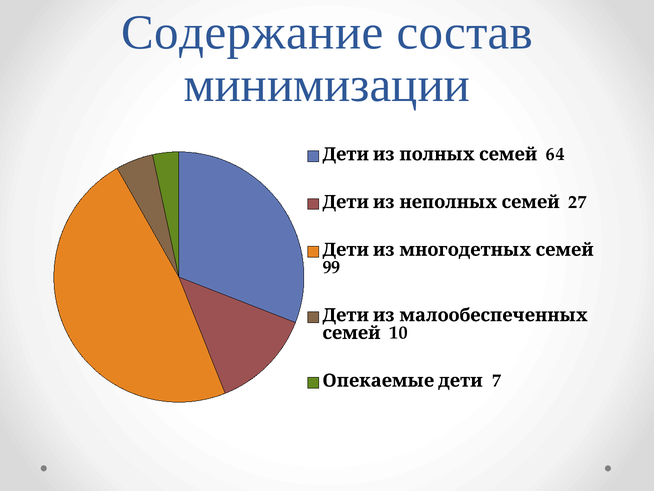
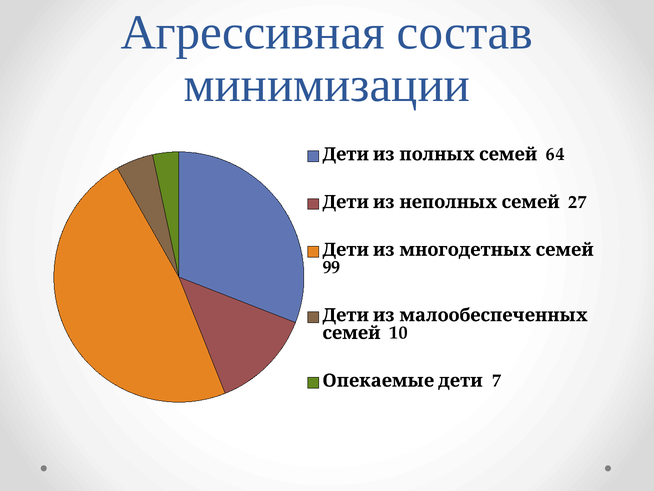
Содержание: Содержание -> Агрессивная (253, 32)
